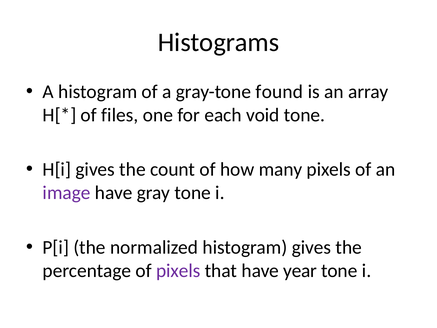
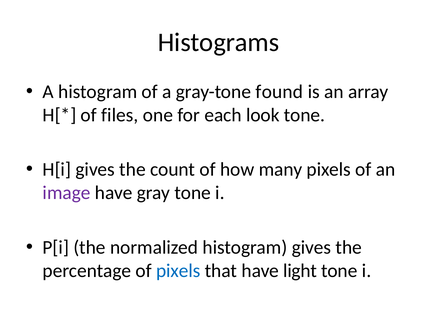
void: void -> look (263, 115)
pixels colour: purple -> blue (178, 270)
year: year -> light (300, 270)
